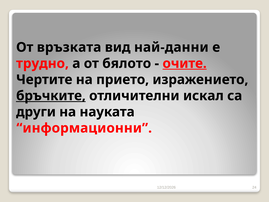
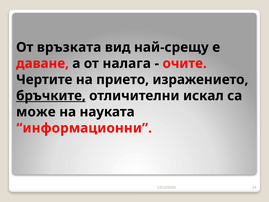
най-данни: най-данни -> най-срещу (171, 47)
трудно: трудно -> даване (42, 63)
бялото: бялото -> налага (127, 63)
очите underline: present -> none (185, 63)
други: други -> може (36, 112)
